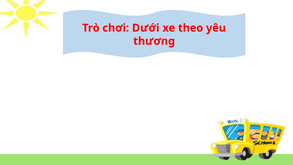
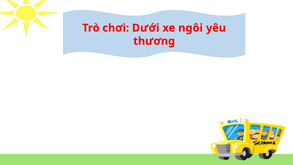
theo: theo -> ngôi (191, 28)
